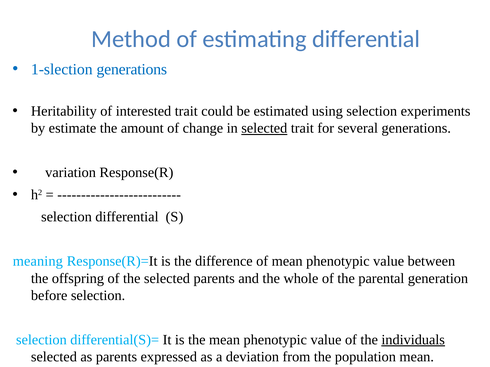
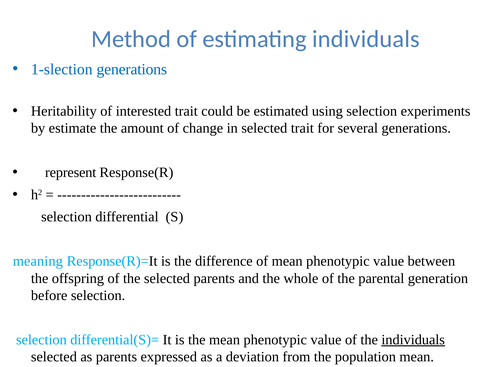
estimating differential: differential -> individuals (366, 39)
selected underline: present -> none (264, 128)
variation: variation -> represent (71, 173)
